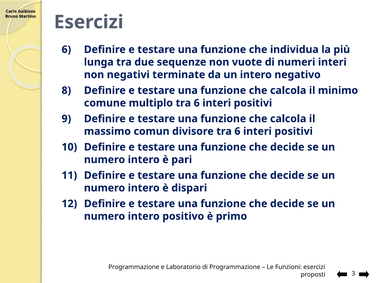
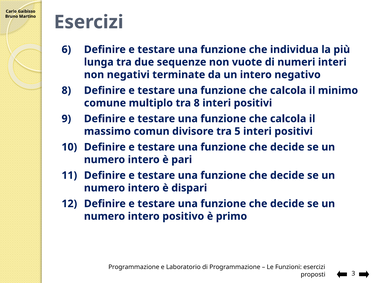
multiplo tra 6: 6 -> 8 (197, 103)
divisore tra 6: 6 -> 5 (237, 131)
